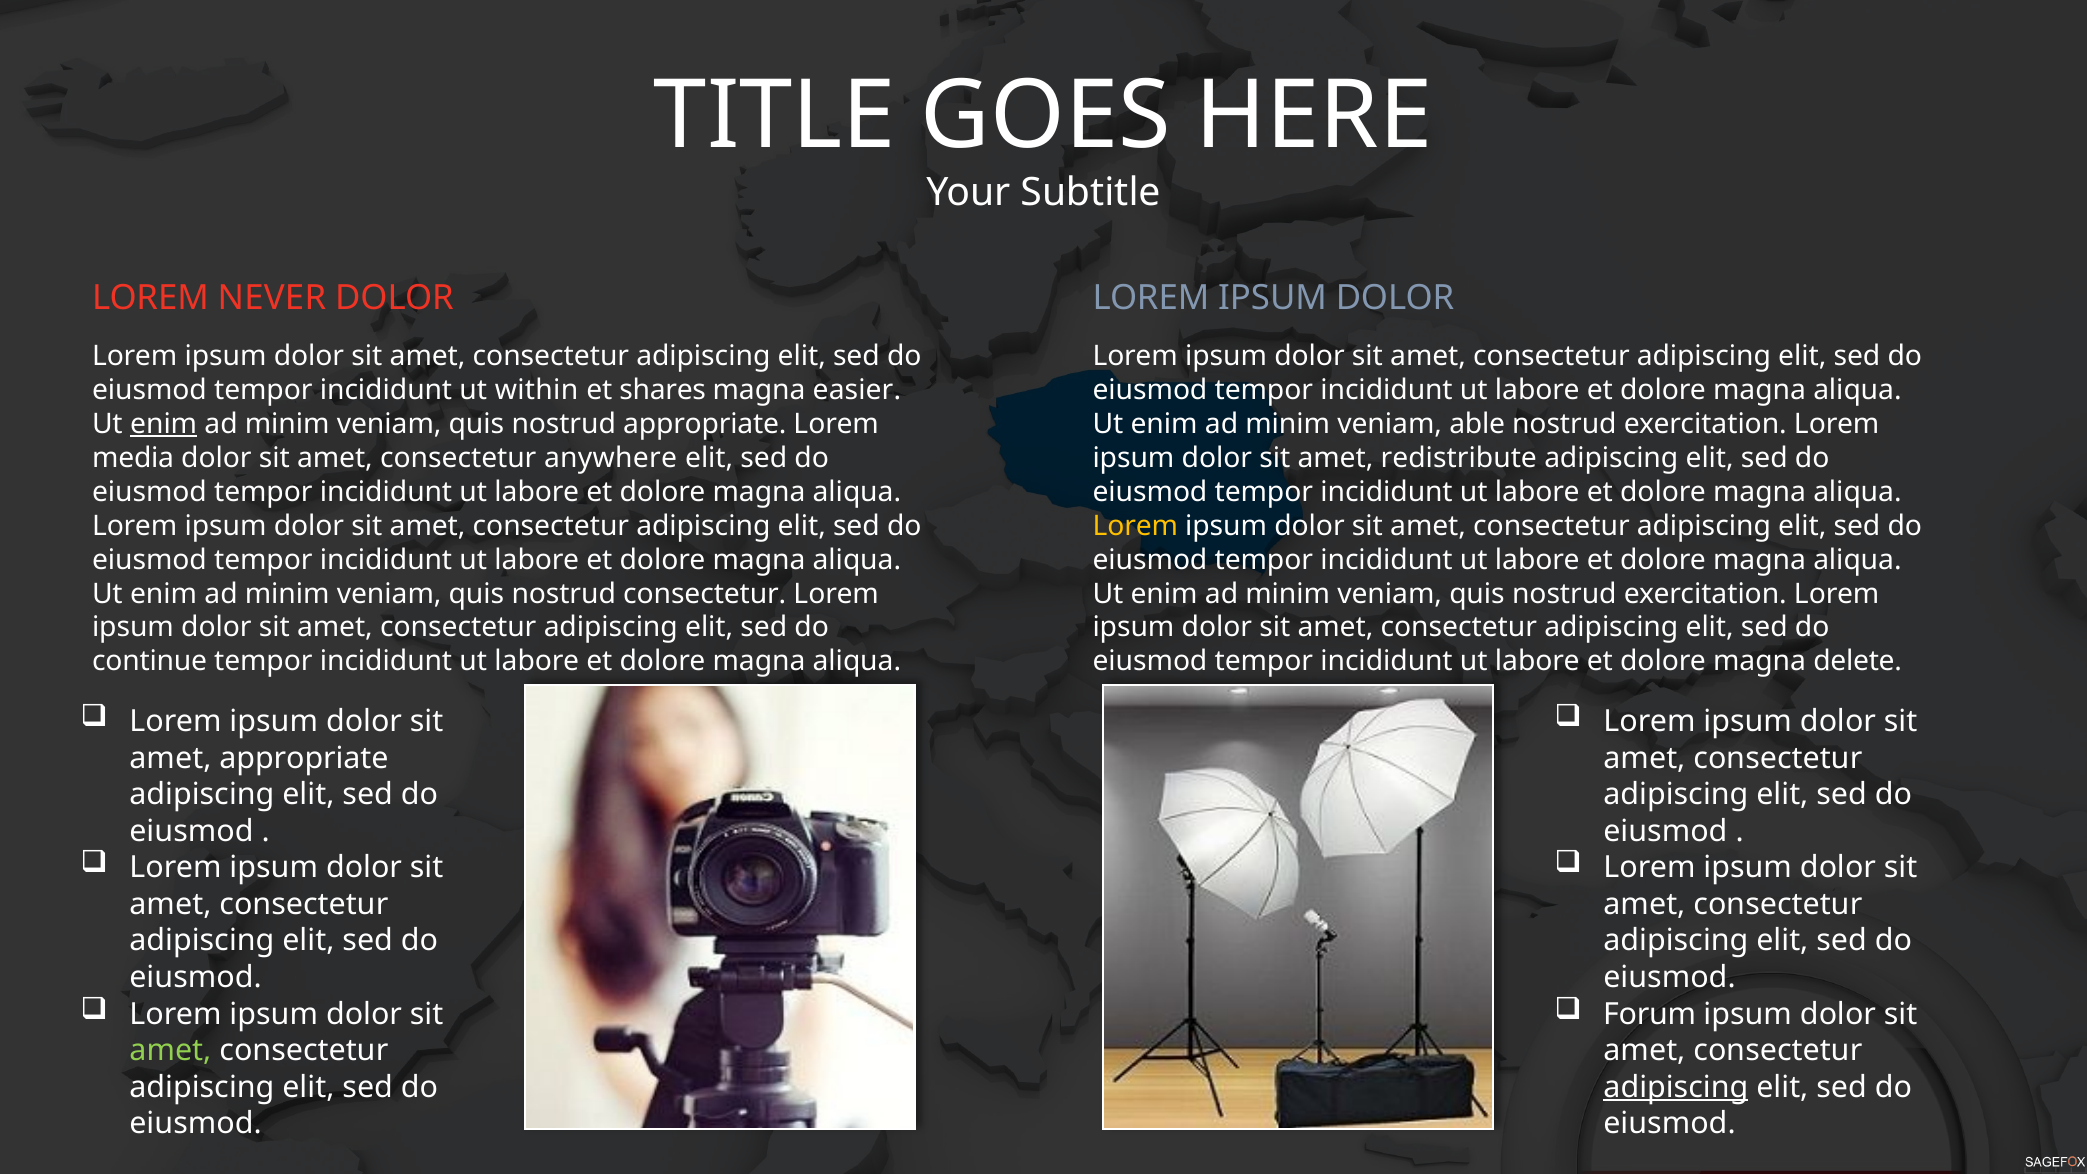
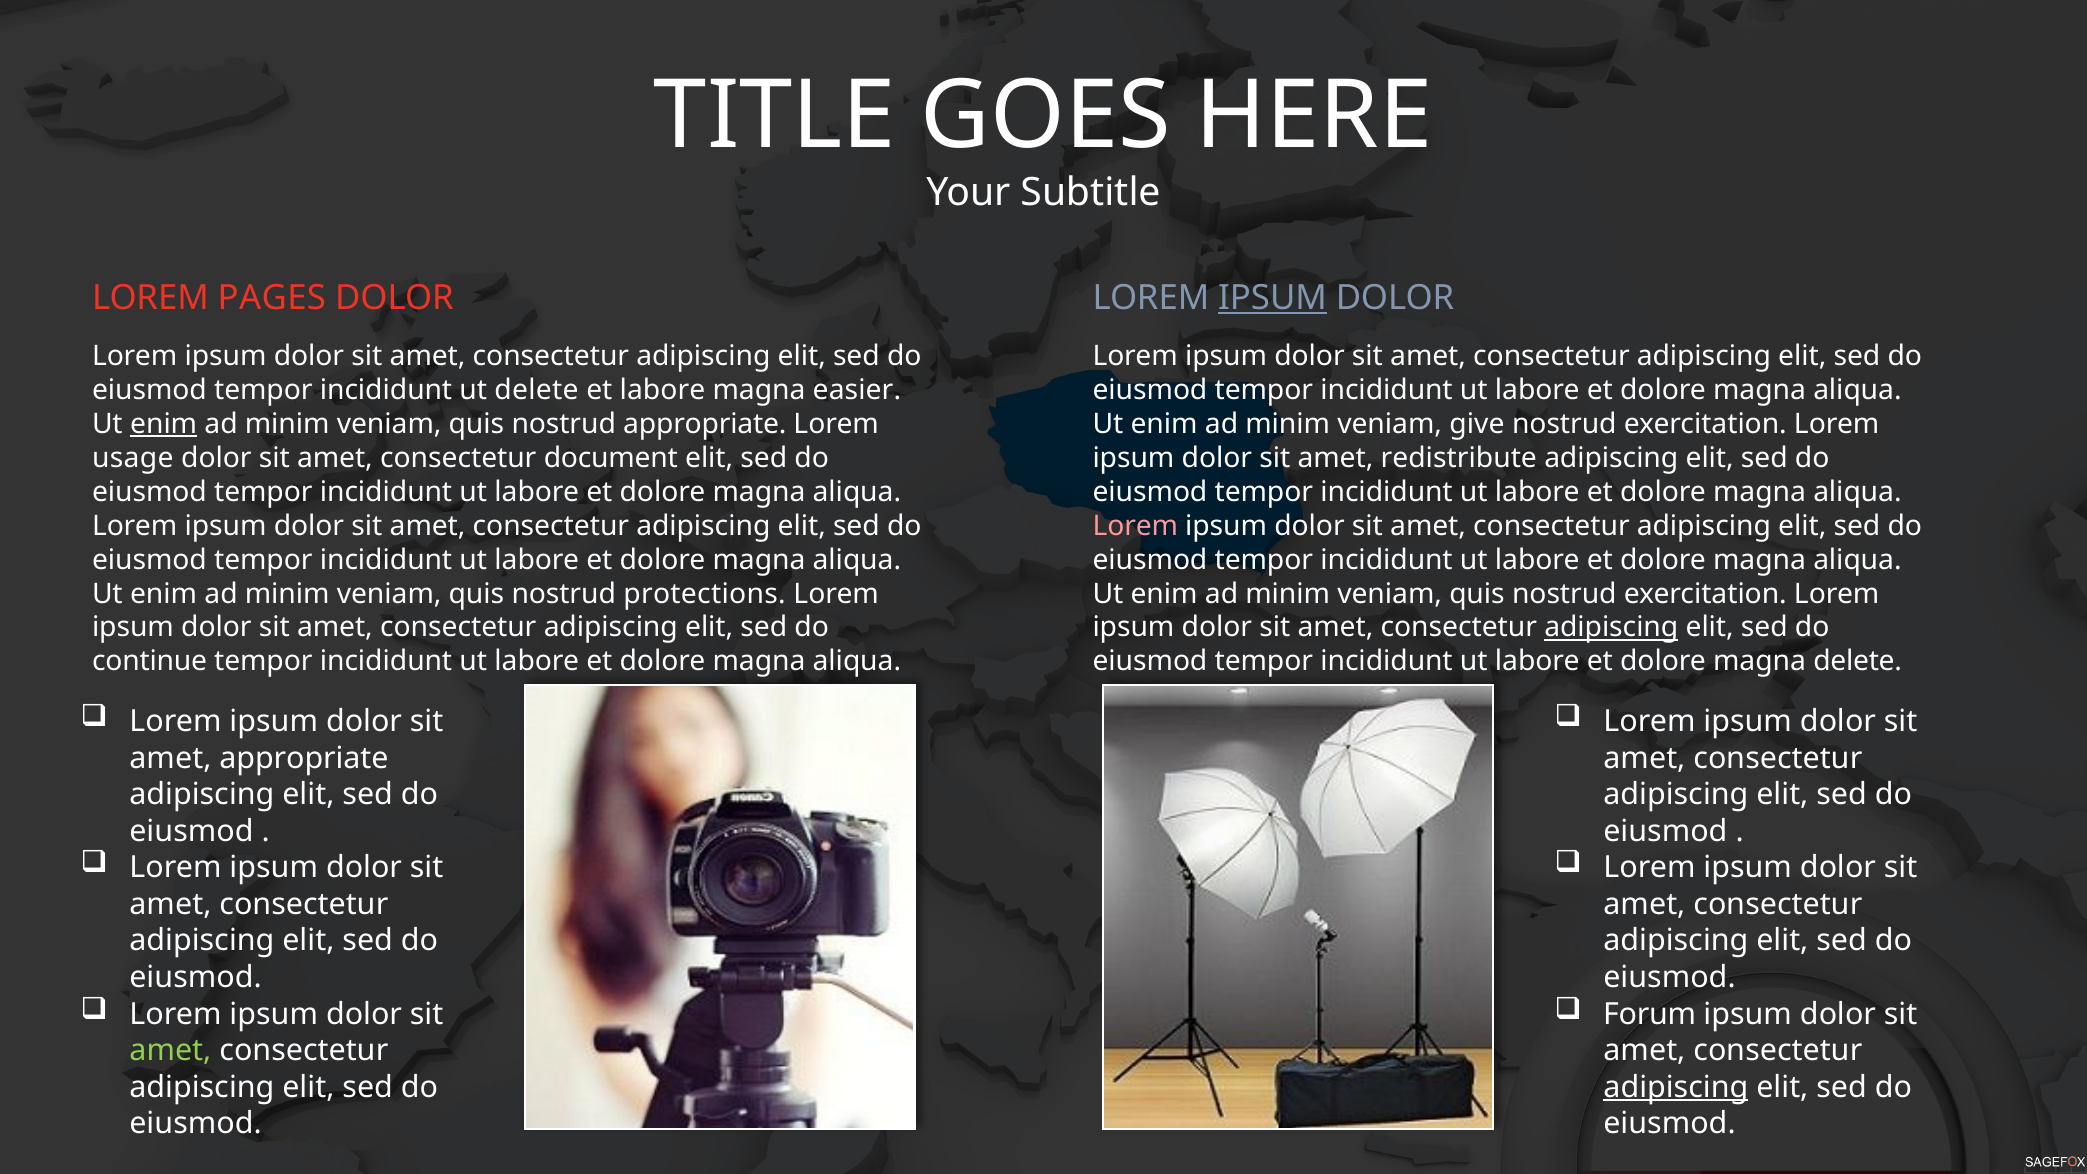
NEVER: NEVER -> PAGES (272, 298)
IPSUM underline: none -> present (1273, 298)
ut within: within -> delete (537, 390)
et shares: shares -> labore (662, 390)
able: able -> give (1477, 424)
media: media -> usage (133, 458)
anywhere: anywhere -> document (611, 458)
Lorem colour: yellow -> pink (1135, 526)
nostrud consectetur: consectetur -> protections (705, 594)
adipiscing underline: none -> present (1611, 628)
